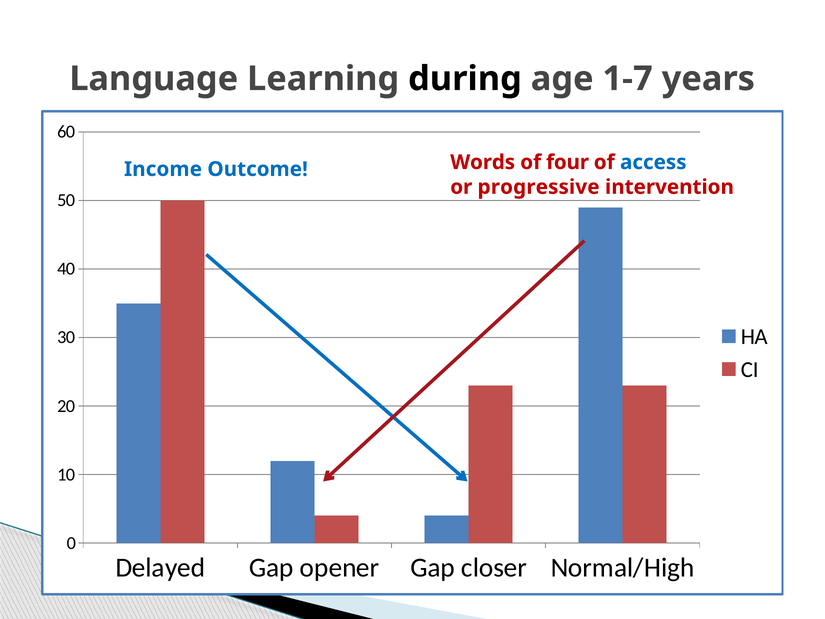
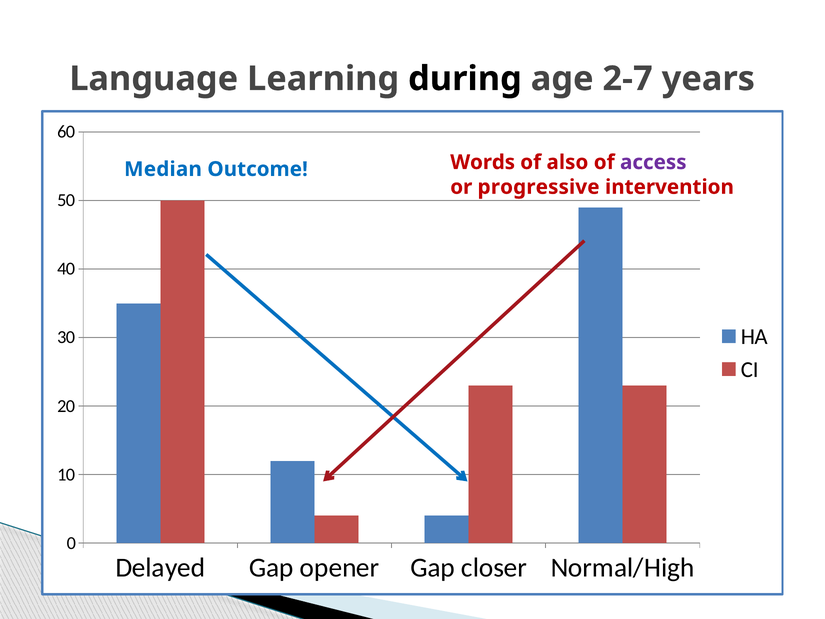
1-7: 1-7 -> 2-7 (628, 79)
Income: Income -> Median (163, 169)
four: four -> also (567, 162)
access colour: blue -> purple (653, 162)
